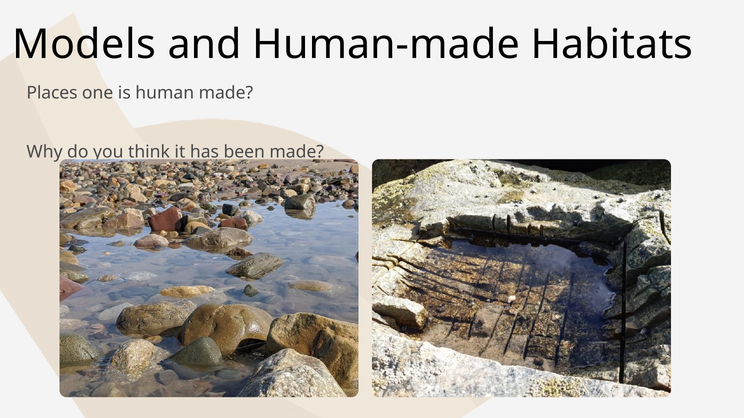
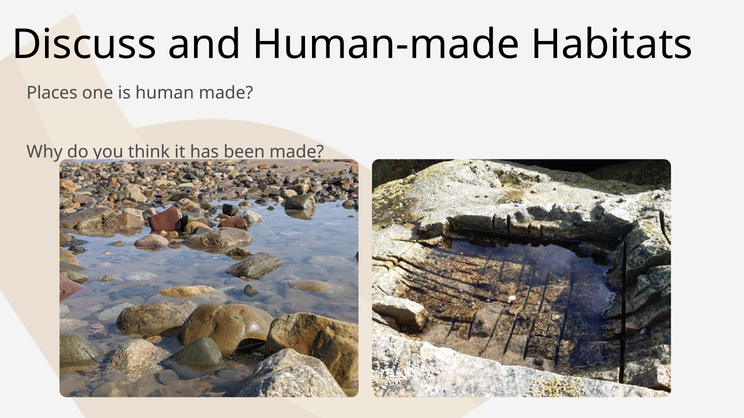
Models: Models -> Discuss (84, 45)
